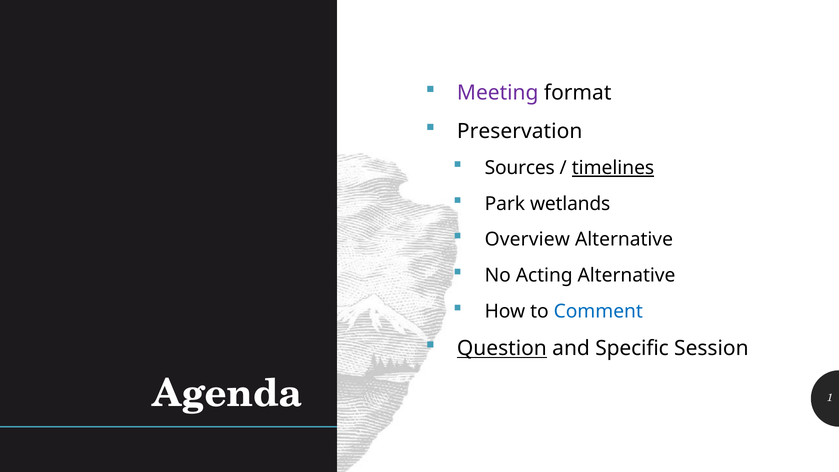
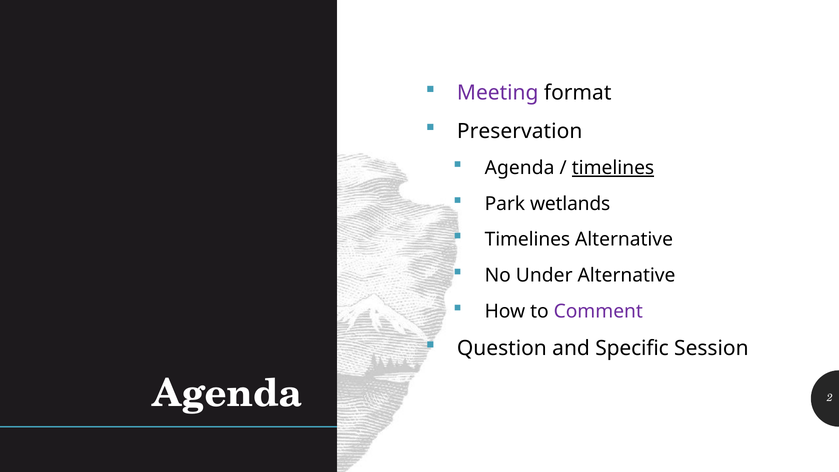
Sources: Sources -> Agenda (520, 168)
Overview: Overview -> Timelines (527, 240)
Acting: Acting -> Under (544, 275)
Comment colour: blue -> purple (598, 311)
Question underline: present -> none (502, 348)
1: 1 -> 2 (830, 398)
